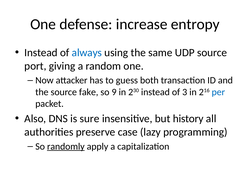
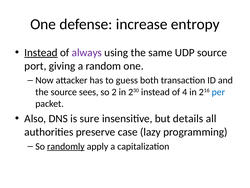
Instead underline: none -> present (41, 52)
always colour: blue -> purple (87, 52)
fake: fake -> sees (89, 92)
9: 9 -> 2 (114, 92)
3: 3 -> 4 (185, 92)
history: history -> details (188, 118)
